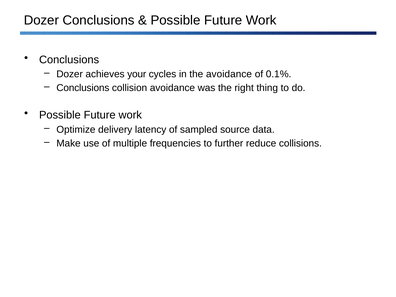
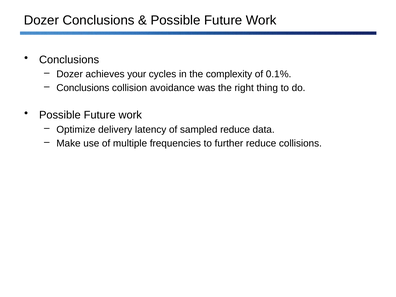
the avoidance: avoidance -> complexity (229, 74)
sampled source: source -> reduce (235, 130)
